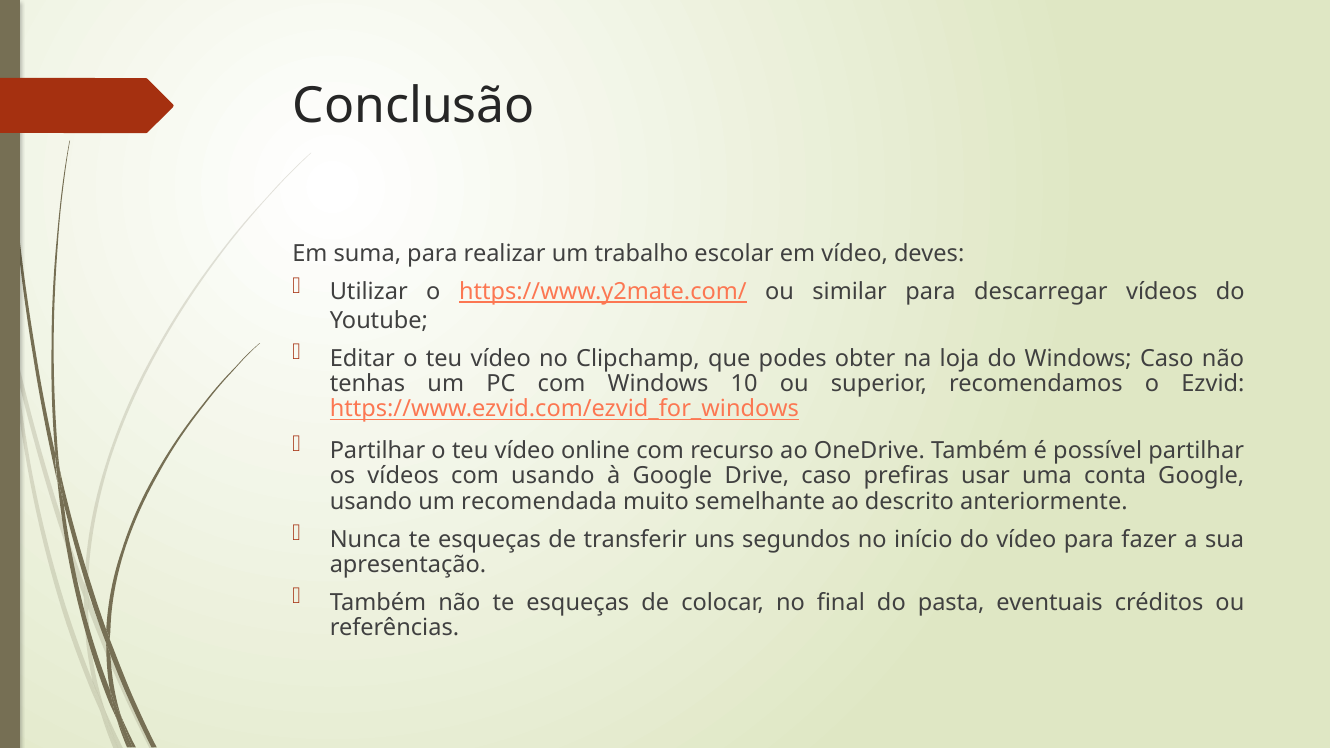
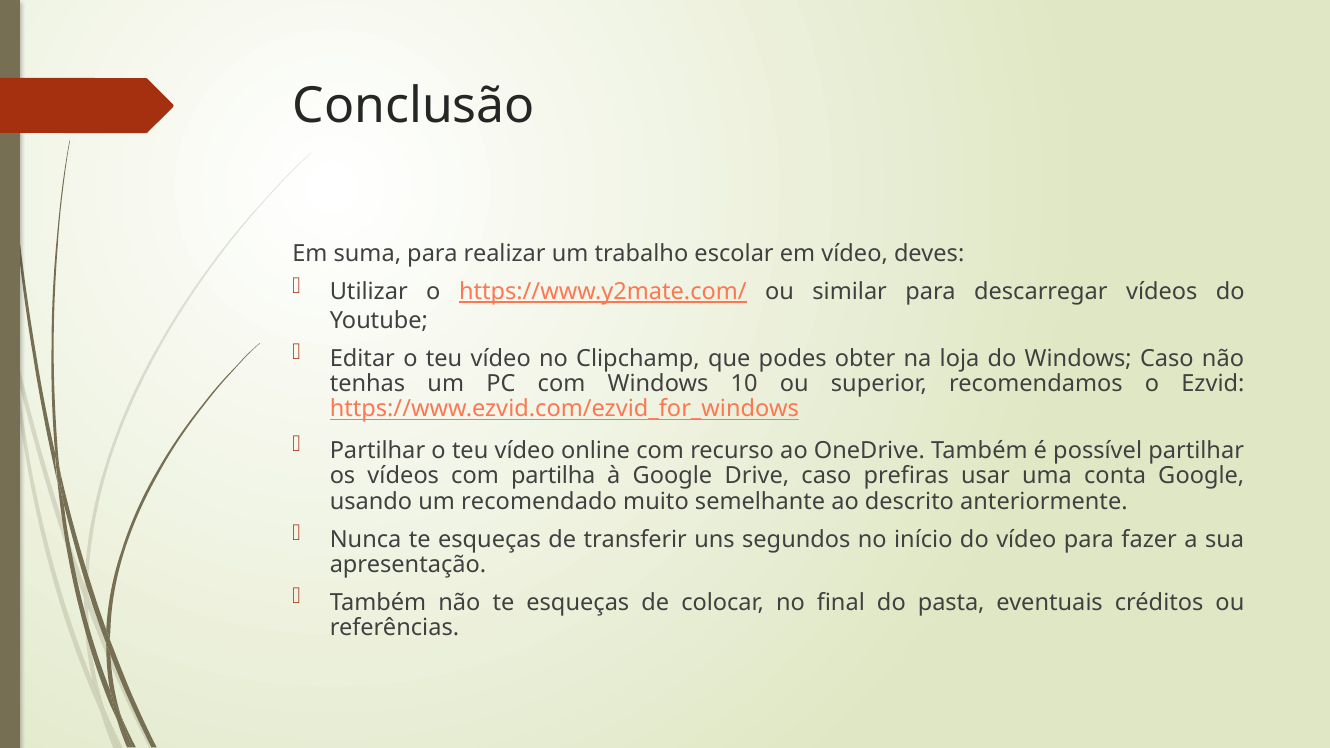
com usando: usando -> partilha (553, 476)
recomendada: recomendada -> recomendado (539, 502)
